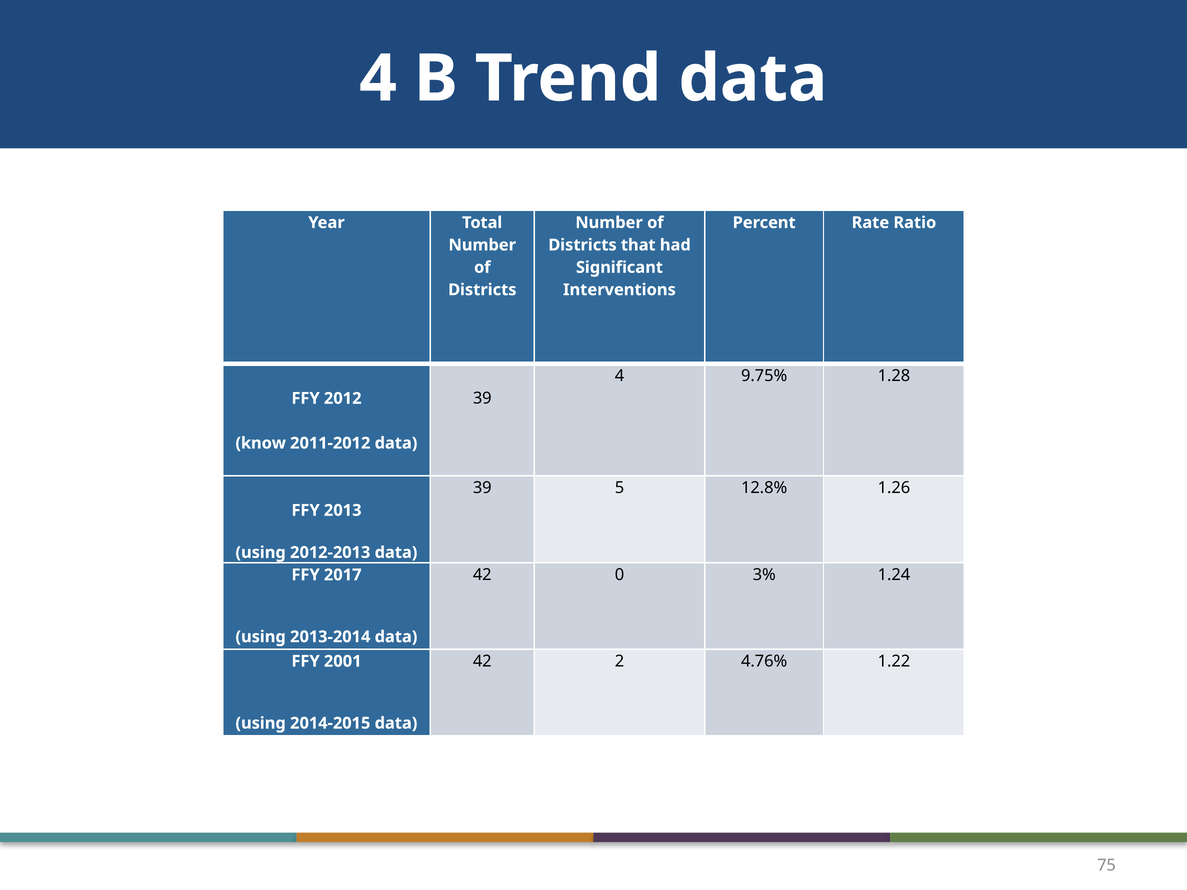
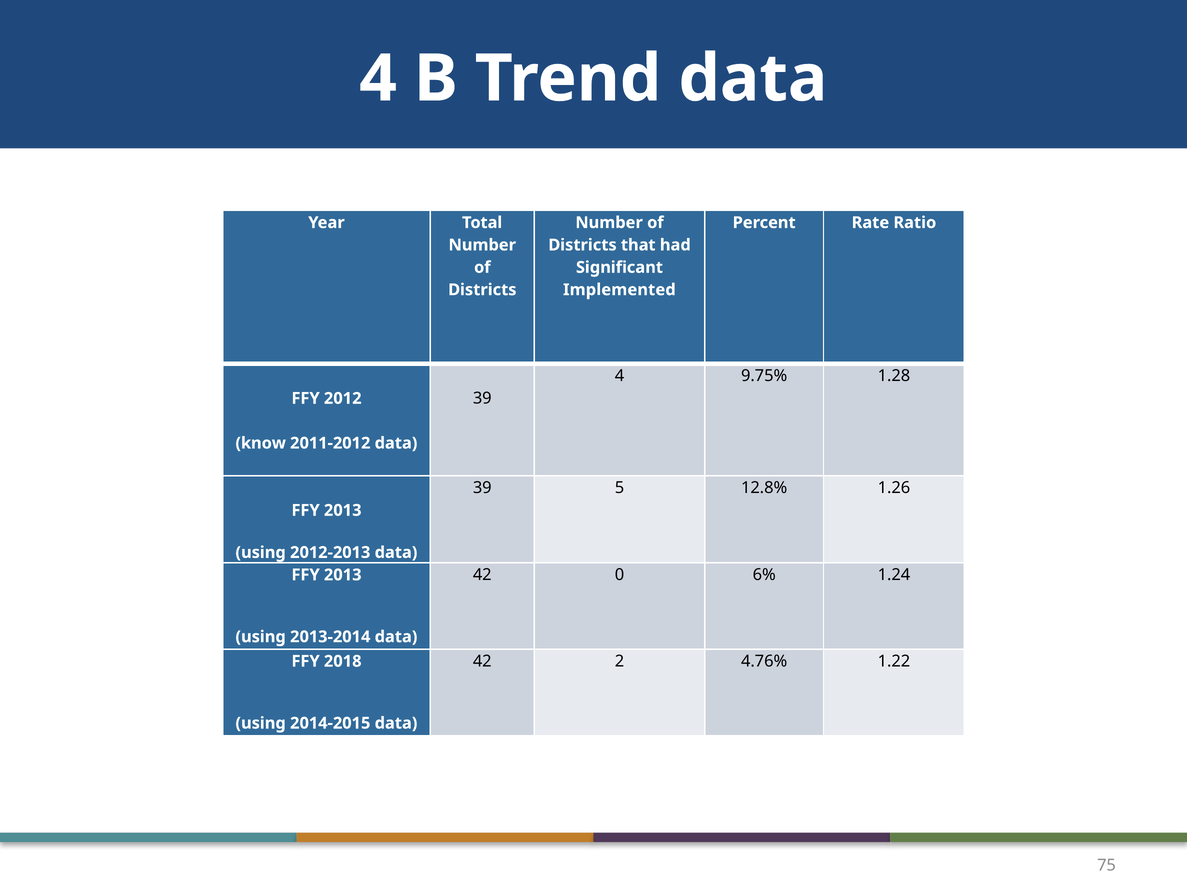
Interventions: Interventions -> Implemented (619, 290)
3%: 3% -> 6% (764, 575)
2017: 2017 -> 2013 (343, 575)
2001: 2001 -> 2018 (343, 661)
